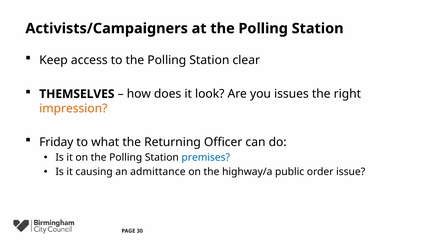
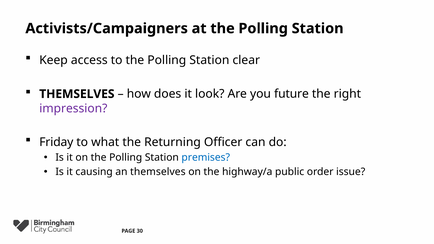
issues: issues -> future (291, 94)
impression colour: orange -> purple (73, 109)
an admittance: admittance -> themselves (158, 172)
